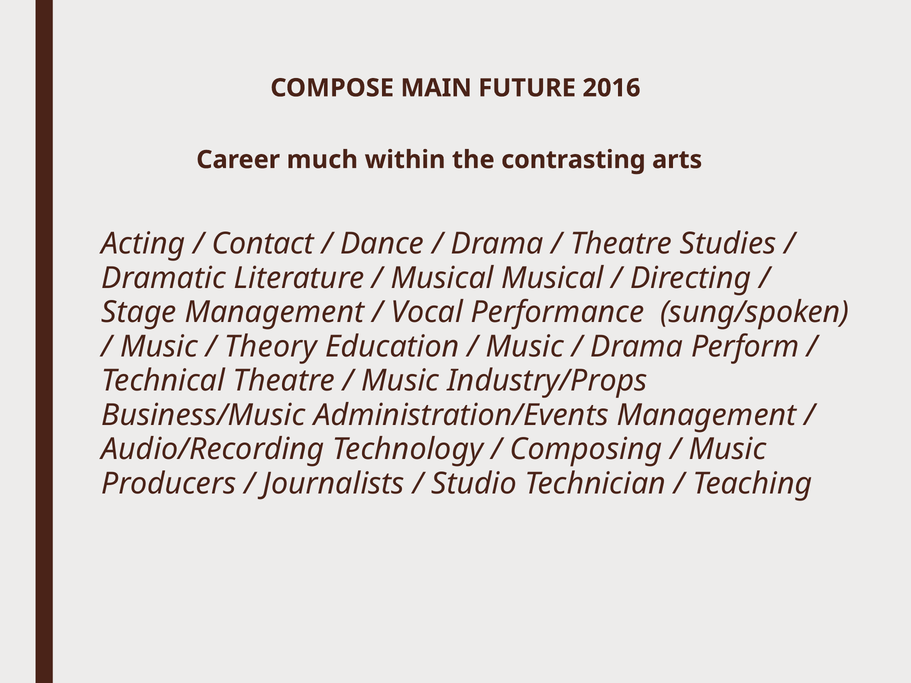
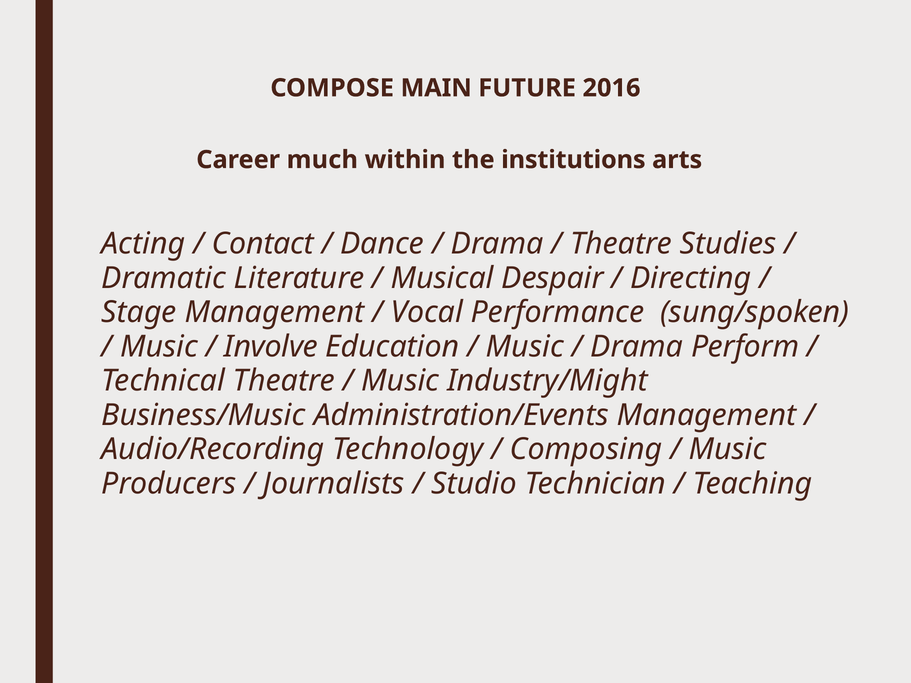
contrasting: contrasting -> institutions (573, 160)
Musical Musical: Musical -> Despair (553, 278)
Theory: Theory -> Involve (271, 347)
Industry/Props: Industry/Props -> Industry/Might (547, 381)
